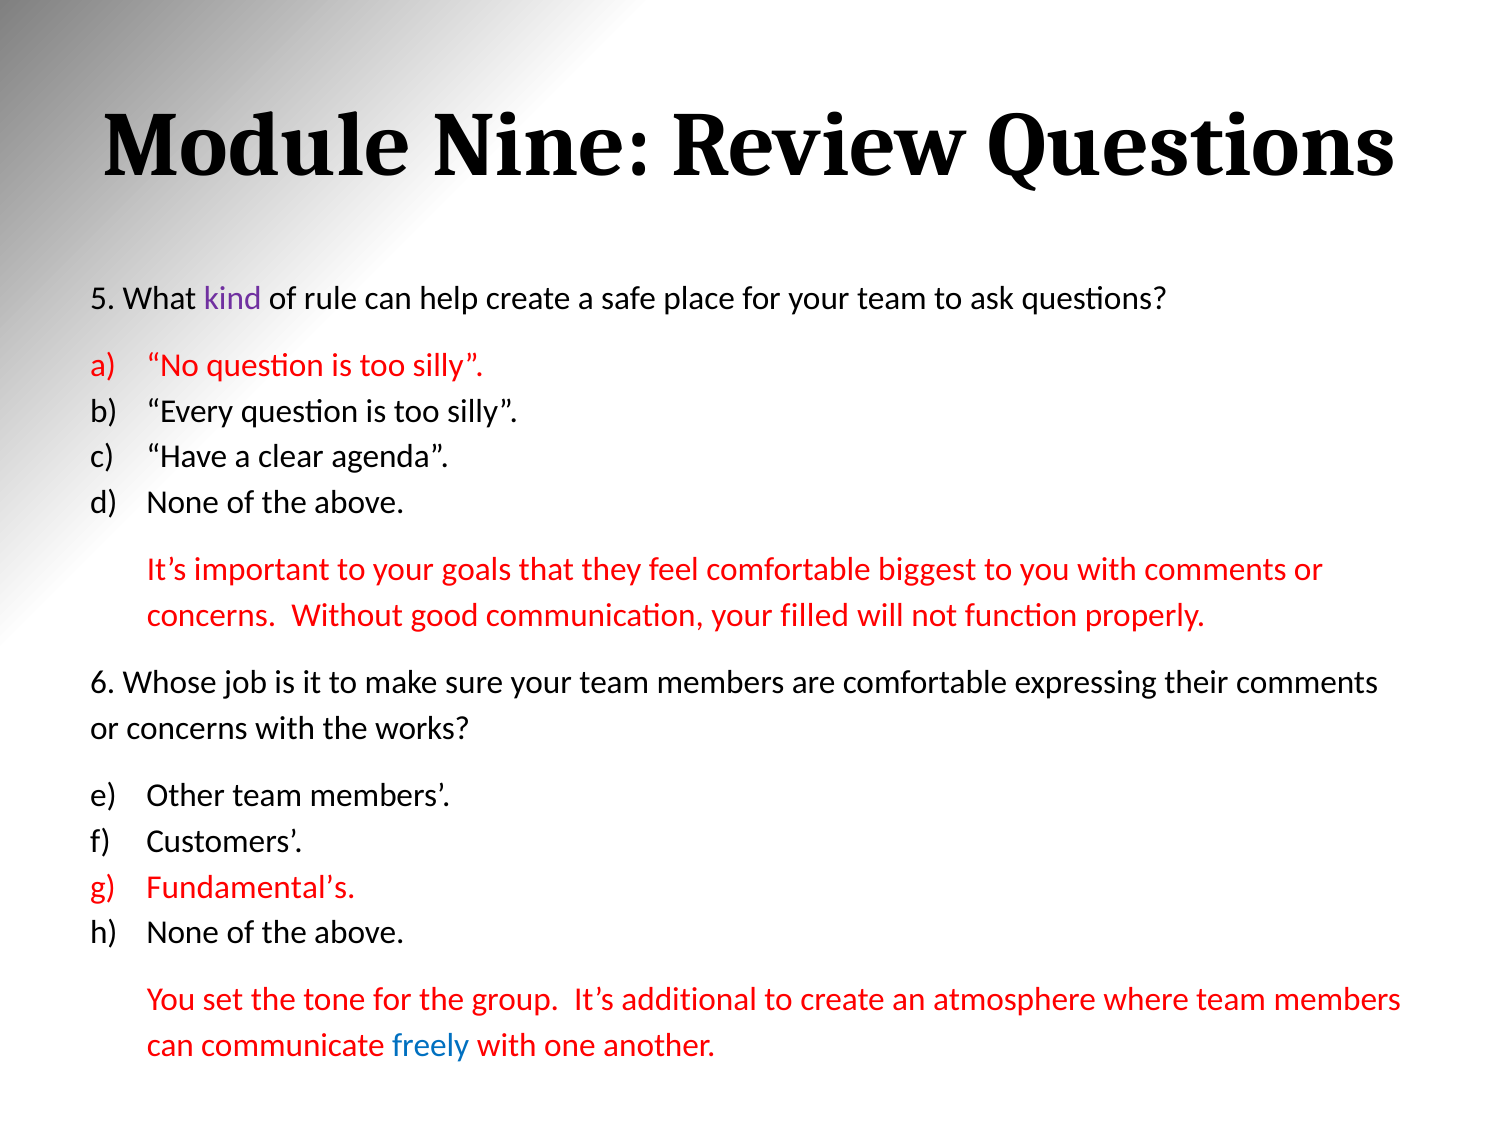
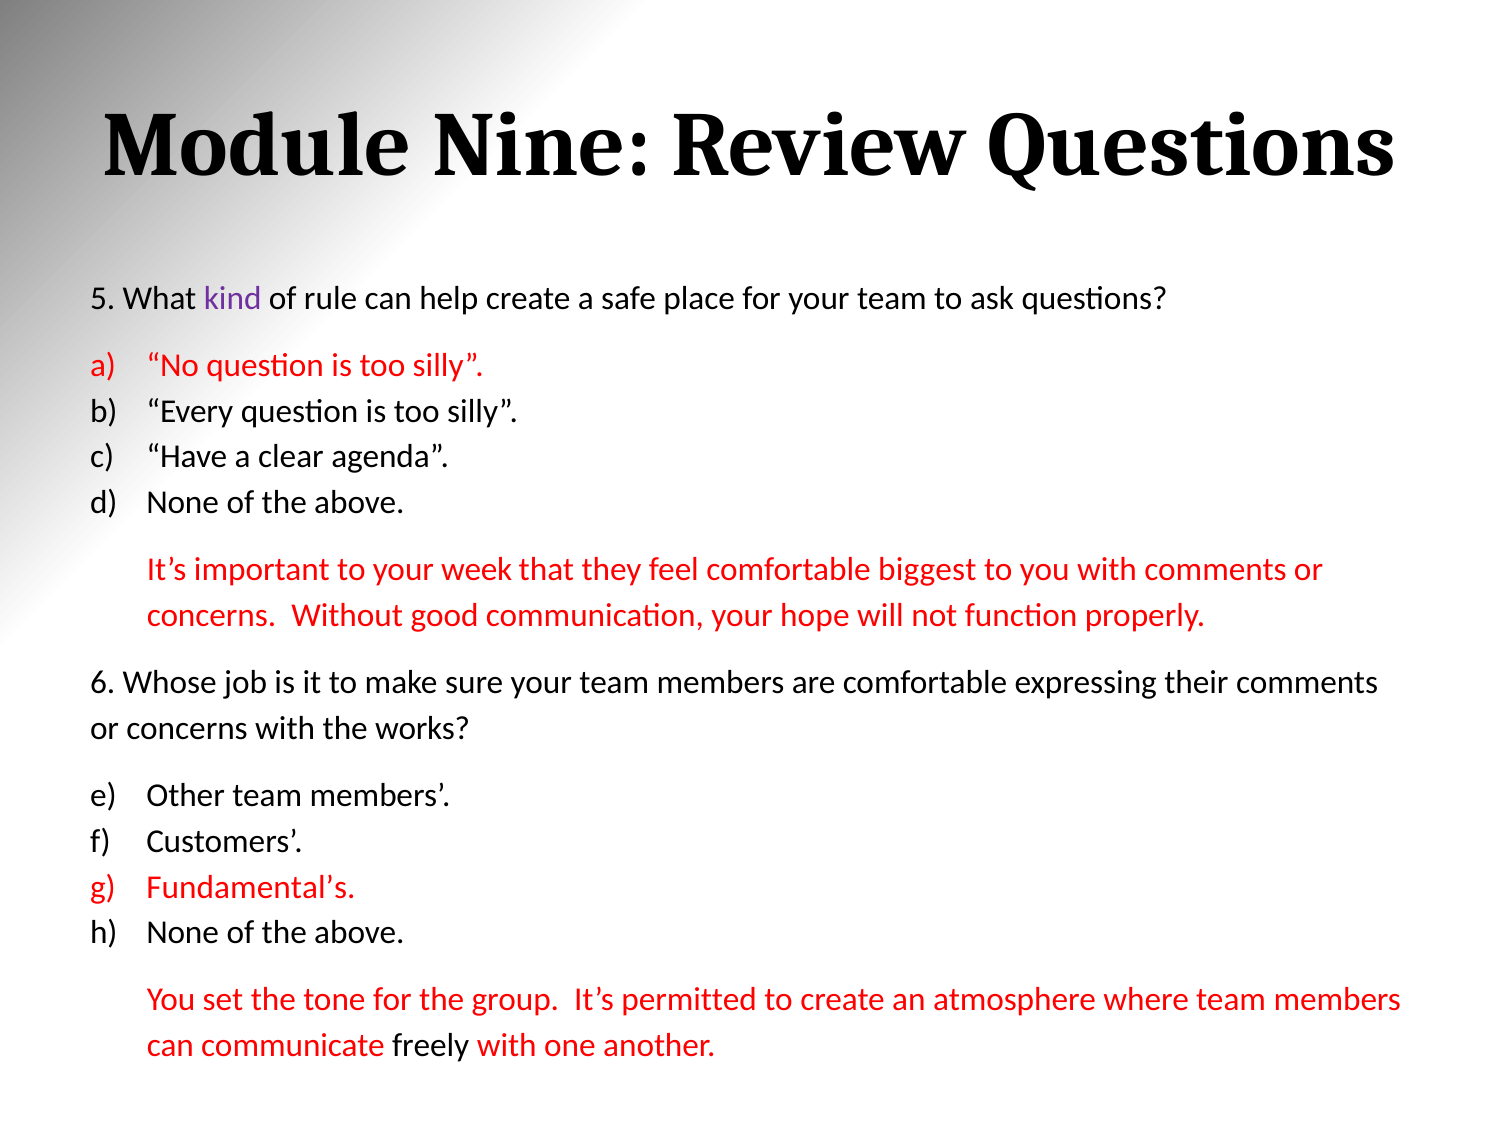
goals: goals -> week (477, 570)
filled: filled -> hope (815, 616)
additional: additional -> permitted (689, 1000)
freely colour: blue -> black (431, 1046)
